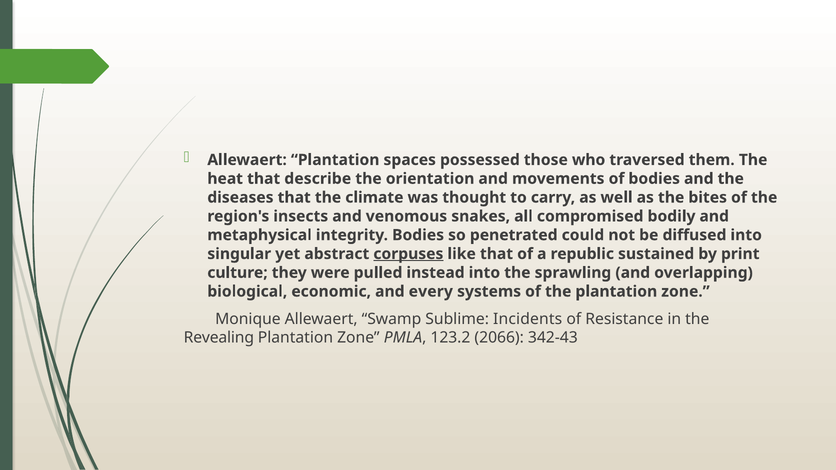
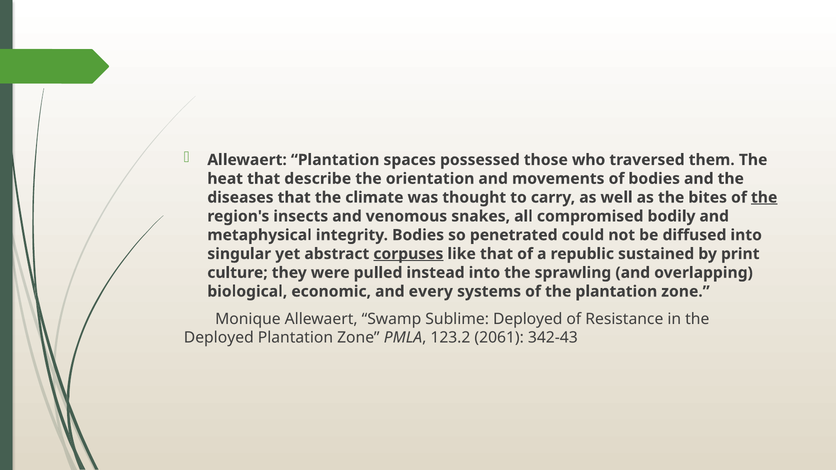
the underline: none -> present (764, 198)
Sublime Incidents: Incidents -> Deployed (528, 319)
Revealing: Revealing -> Deployed (219, 338)
2066: 2066 -> 2061 (499, 338)
